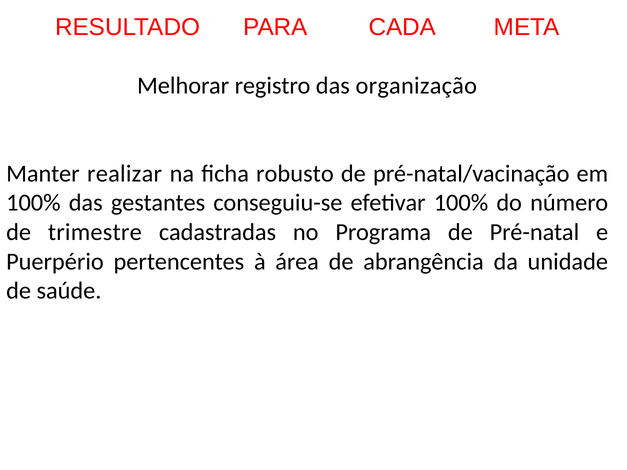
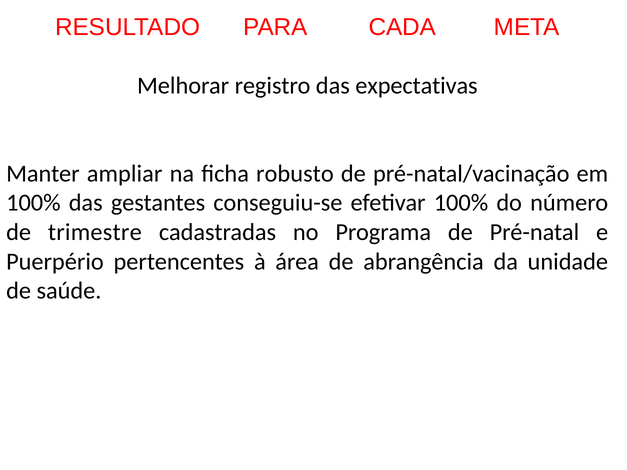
organização: organização -> expectativas (416, 86)
realizar: realizar -> ampliar (125, 174)
